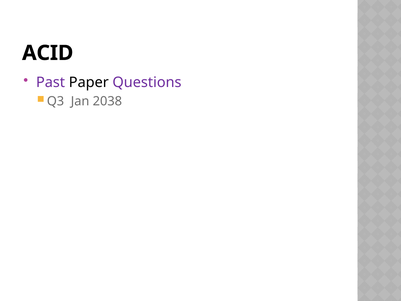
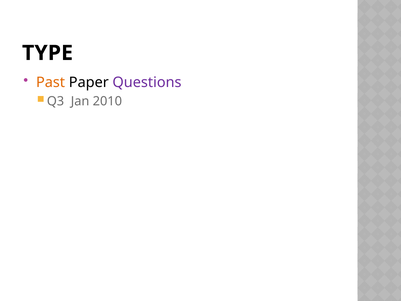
ACID: ACID -> TYPE (48, 53)
Past colour: purple -> orange (51, 82)
2038: 2038 -> 2010 (107, 101)
